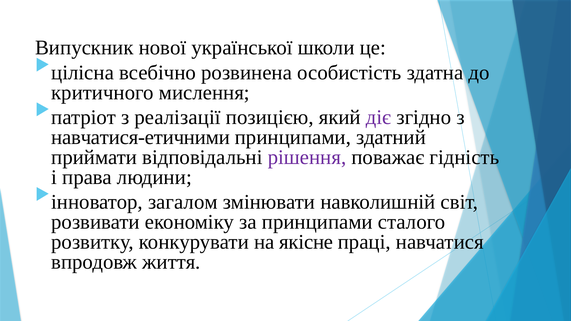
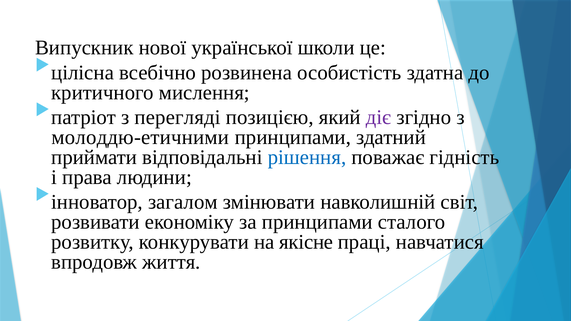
реалізації: реалізації -> перегляді (178, 117)
навчатися-етичними: навчатися-етичними -> молоддю-етичними (140, 137)
рішення colour: purple -> blue (307, 157)
